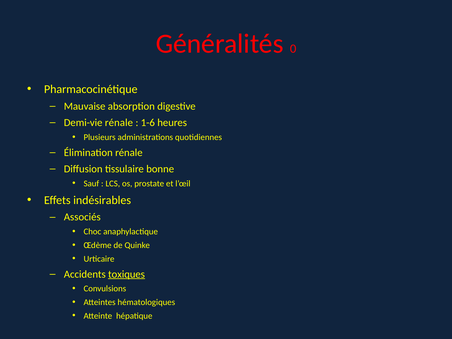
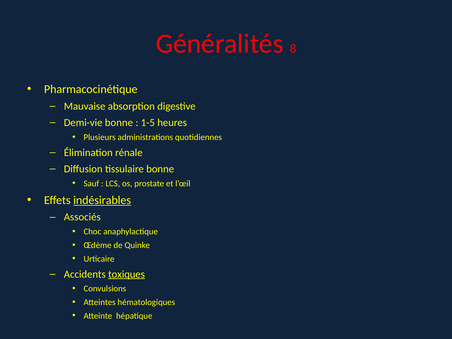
0: 0 -> 8 (293, 49)
Demi-vie rénale: rénale -> bonne (119, 123)
1-6: 1-6 -> 1-5 (148, 123)
indésirables underline: none -> present (102, 200)
